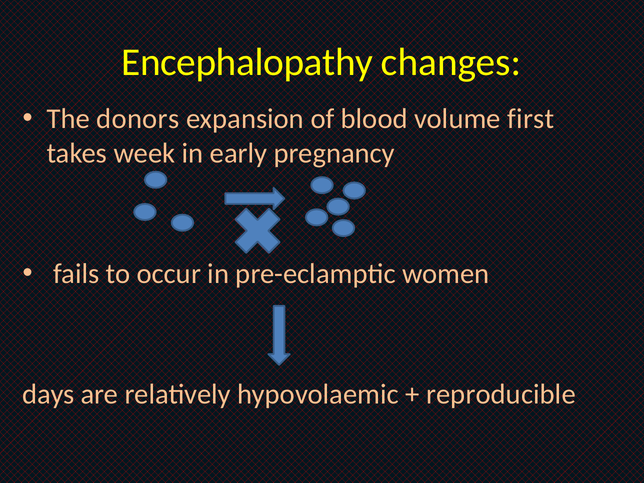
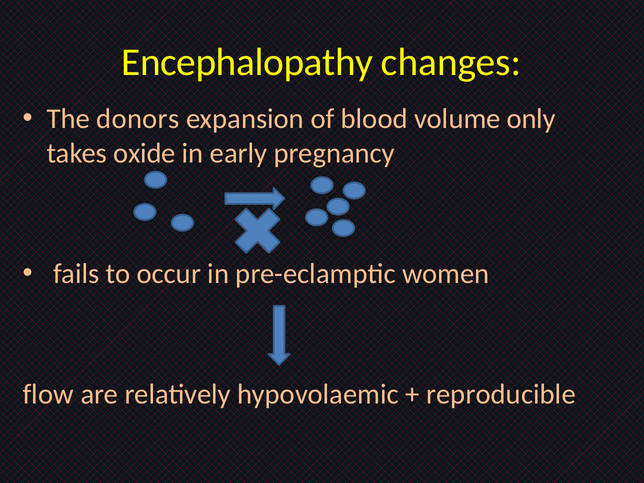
first: first -> only (531, 119)
week: week -> oxide (145, 153)
days: days -> flow (48, 394)
